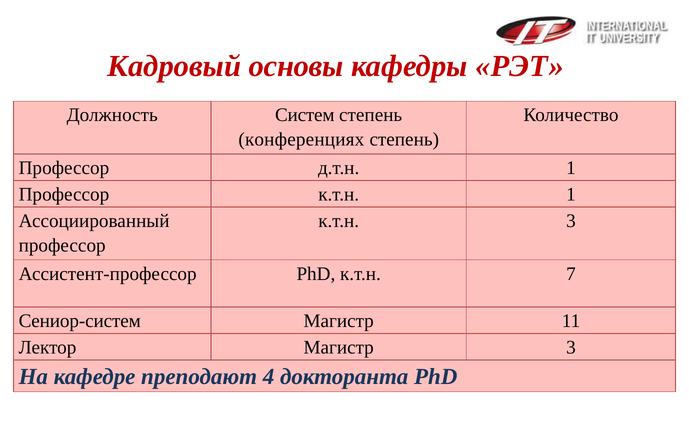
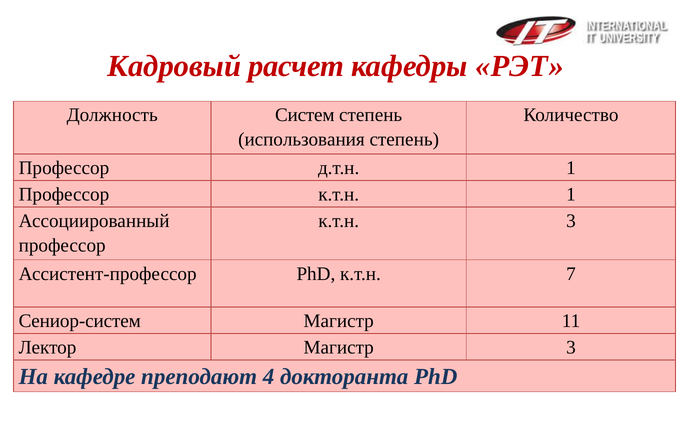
основы: основы -> расчет (296, 66)
конференциях: конференциях -> использования (301, 139)
